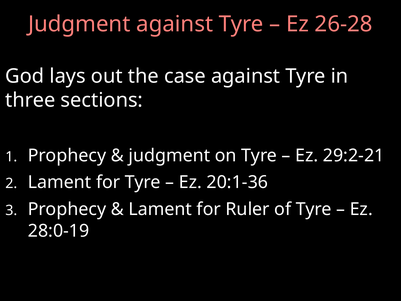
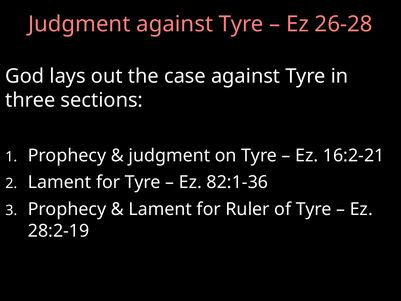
29:2-21: 29:2-21 -> 16:2-21 (354, 155)
20:1-36: 20:1-36 -> 82:1-36 (237, 182)
28:0-19: 28:0-19 -> 28:2-19 (59, 231)
